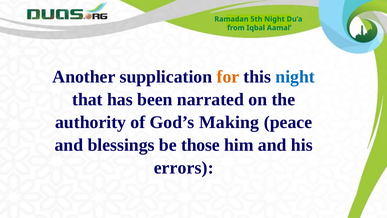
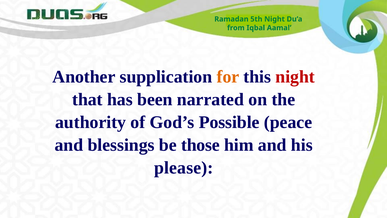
night colour: blue -> red (295, 77)
Making: Making -> Possible (229, 122)
errors: errors -> please (184, 168)
